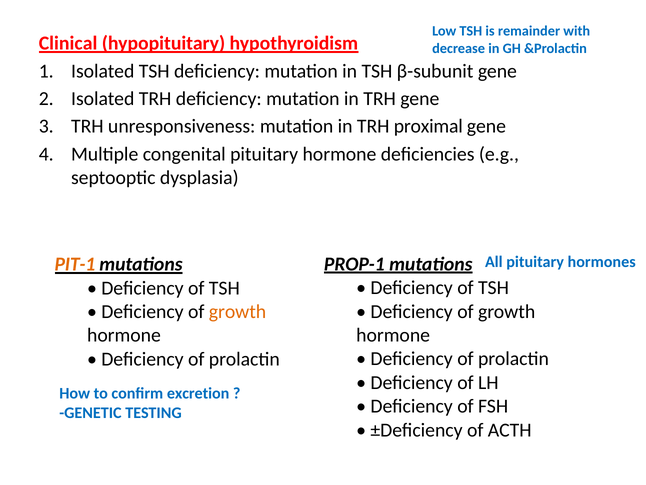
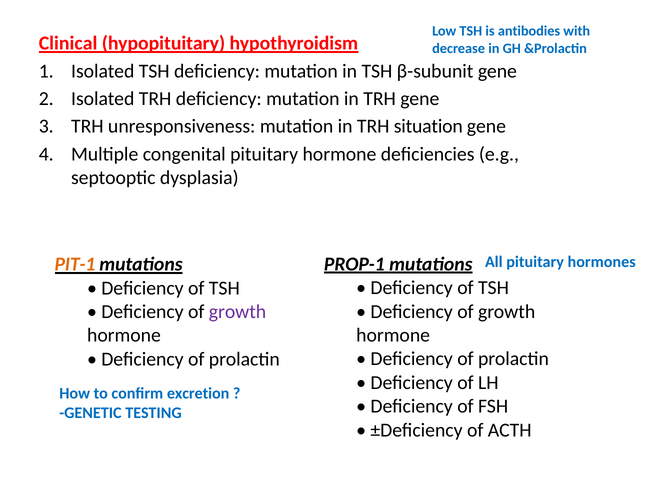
remainder: remainder -> antibodies (529, 31)
proximal: proximal -> situation (428, 126)
growth colour: orange -> purple (238, 311)
